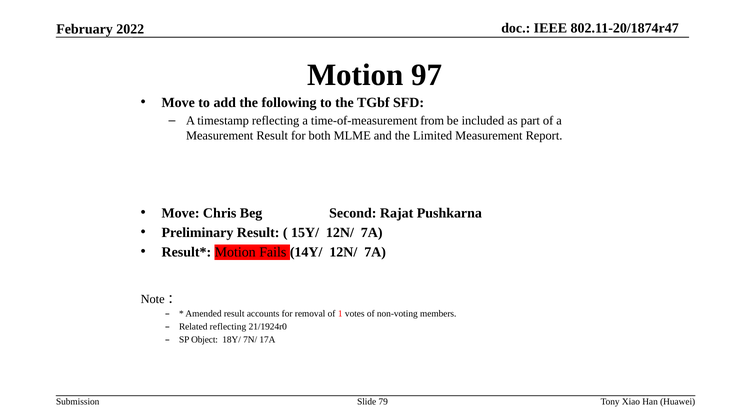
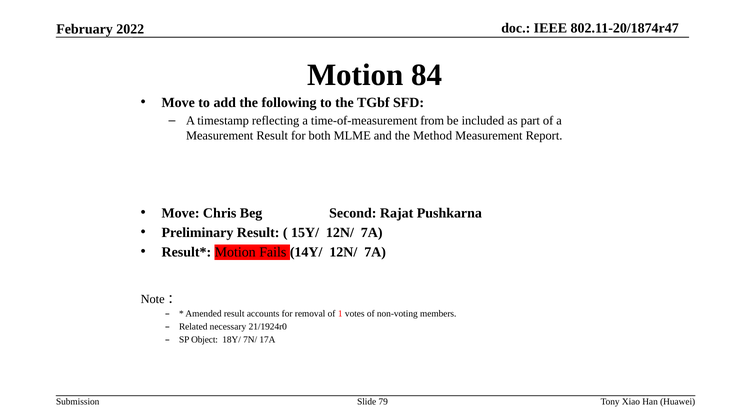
97: 97 -> 84 (427, 75)
Limited: Limited -> Method (433, 136)
Related reflecting: reflecting -> necessary (228, 327)
